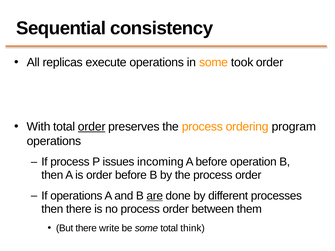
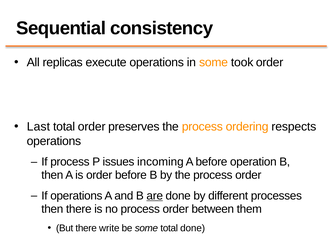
With: With -> Last (38, 127)
order underline: present -> none (92, 127)
program: program -> respects (294, 127)
total think: think -> done (193, 228)
